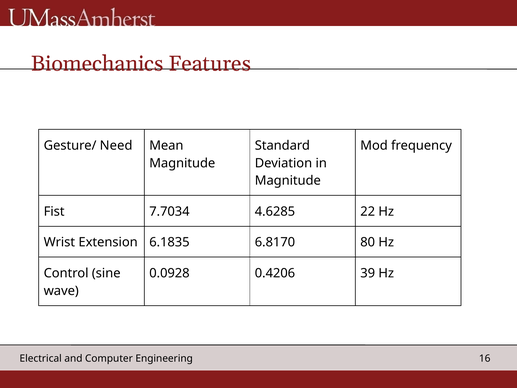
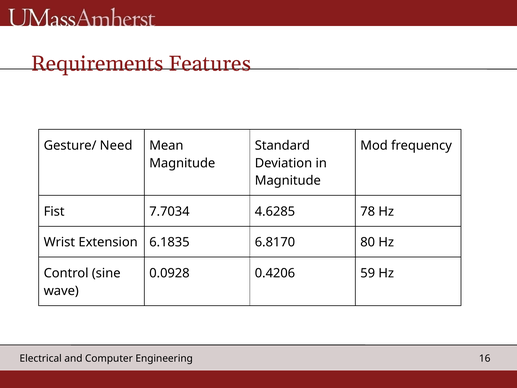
Biomechanics: Biomechanics -> Requirements (97, 64)
22: 22 -> 78 (368, 211)
39: 39 -> 59 (368, 273)
